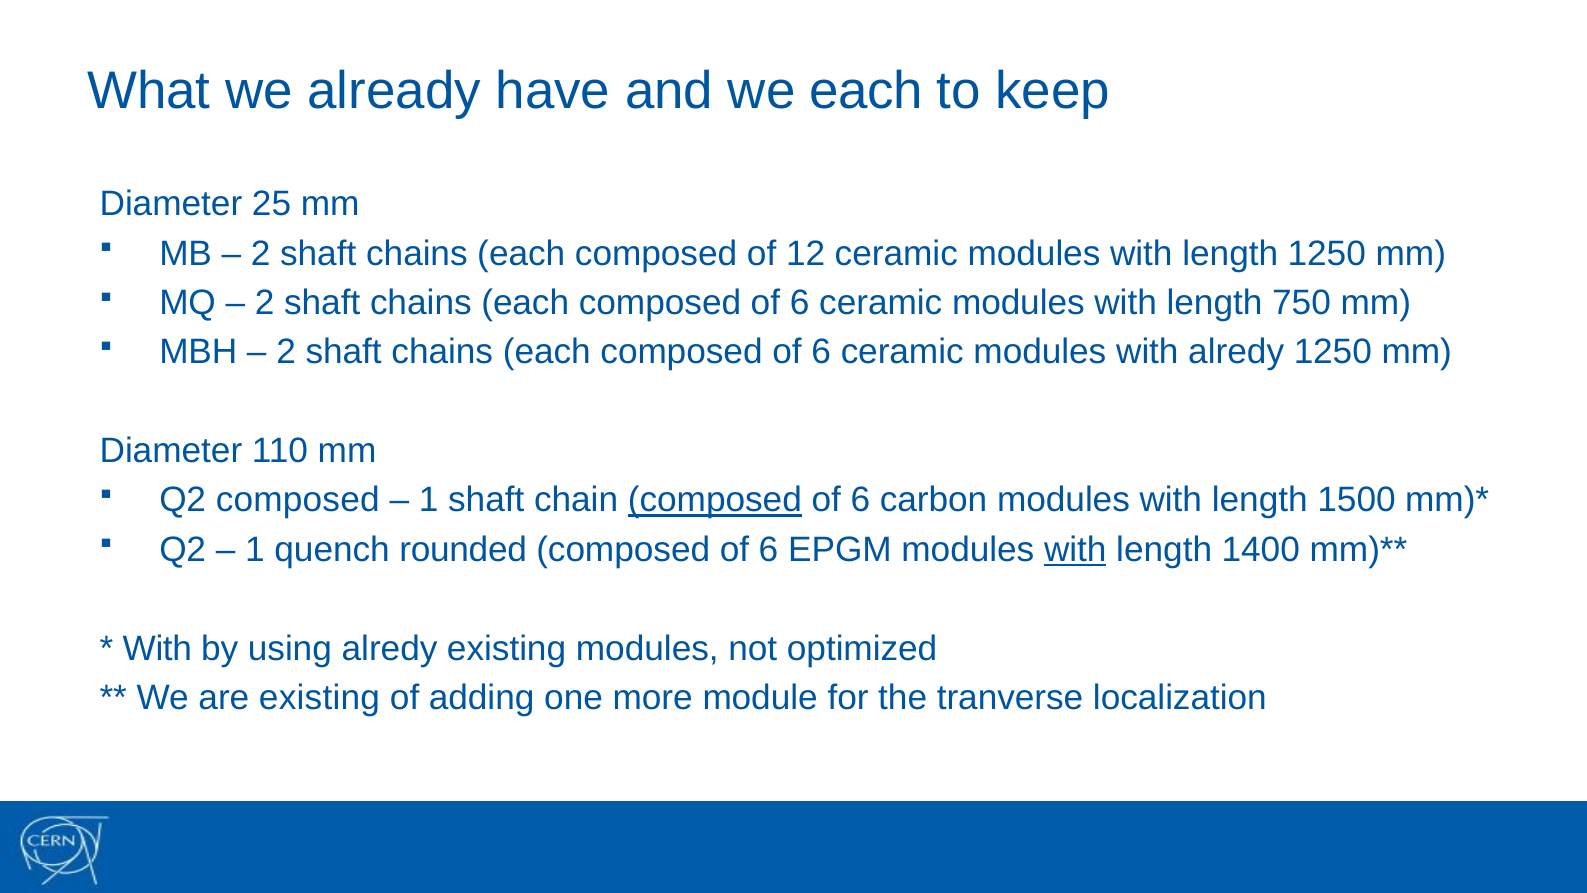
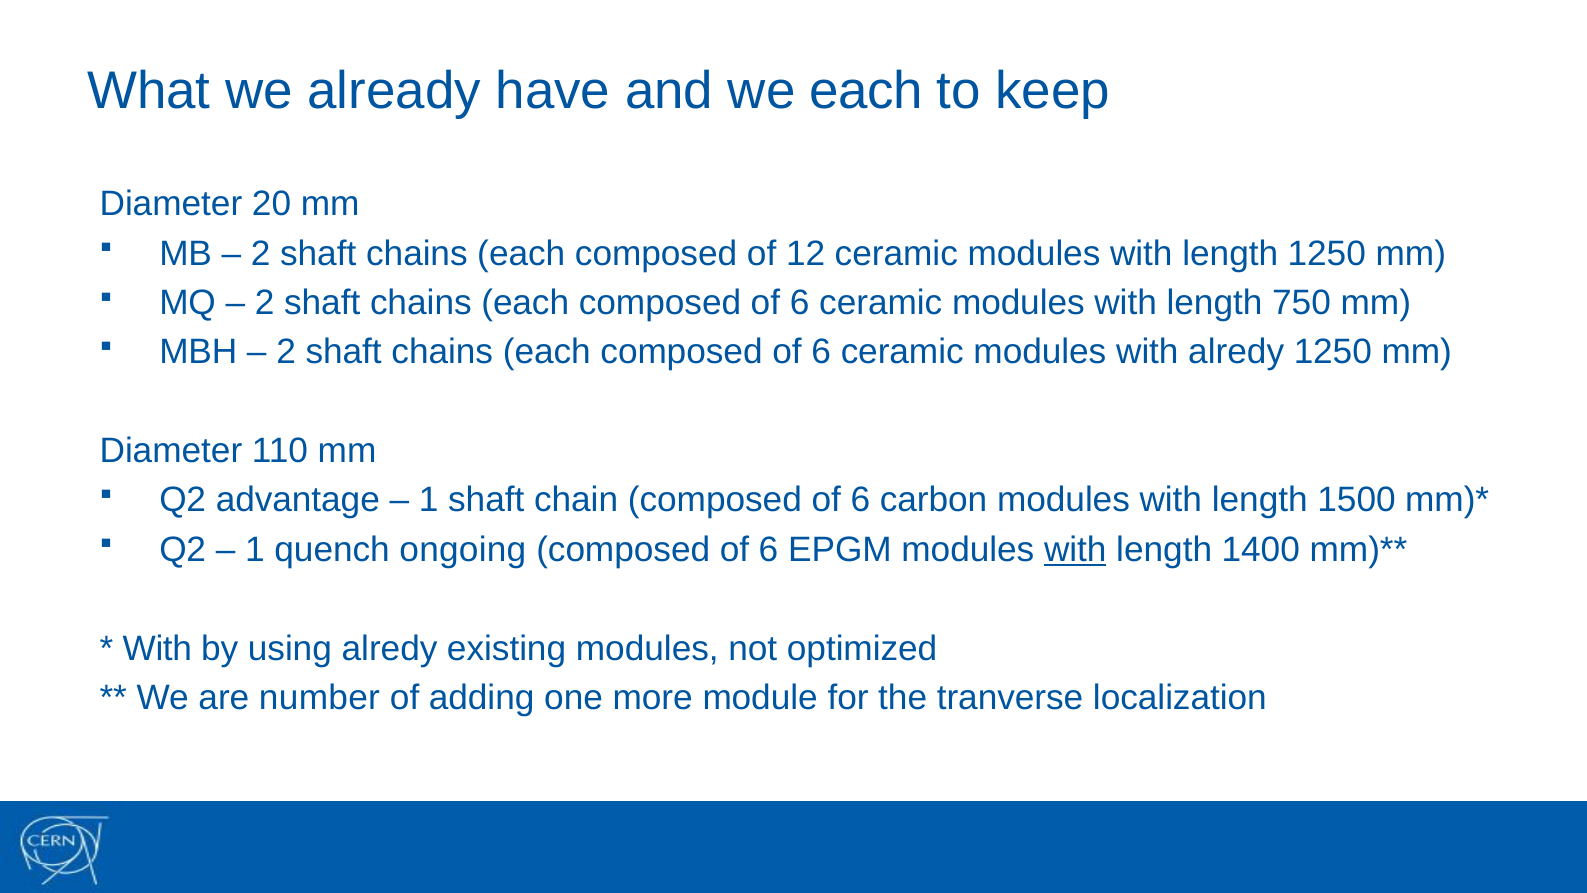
25: 25 -> 20 (272, 204)
Q2 composed: composed -> advantage (298, 500)
composed underline: present -> none (715, 500)
rounded: rounded -> ongoing (463, 550)
are existing: existing -> number (319, 698)
